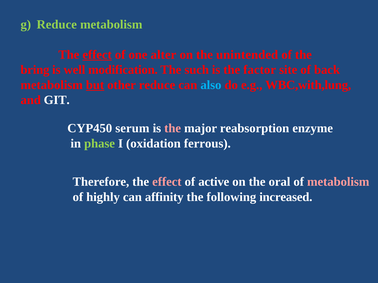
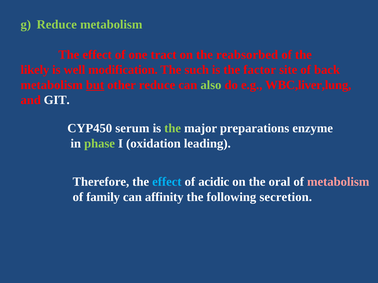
effect underline: present -> none (97, 55)
alter: alter -> tract (164, 55)
unintended: unintended -> reabsorbed (247, 55)
bring: bring -> likely (35, 70)
also colour: light blue -> light green (211, 85)
WBC,with,lung: WBC,with,lung -> WBC,liver,lung (308, 85)
the colour: pink -> light green (173, 129)
reabsorption: reabsorption -> preparations (255, 129)
ferrous: ferrous -> leading (207, 144)
effect colour: pink -> light blue (167, 182)
active: active -> acidic (214, 182)
highly: highly -> family (103, 197)
increased: increased -> secretion (286, 197)
